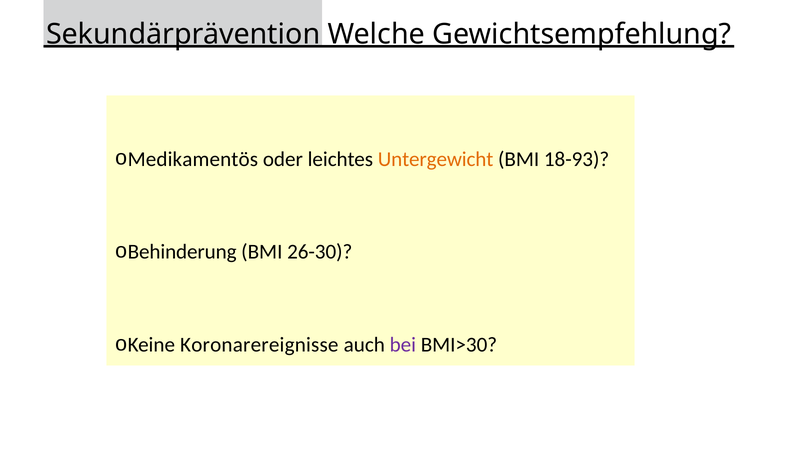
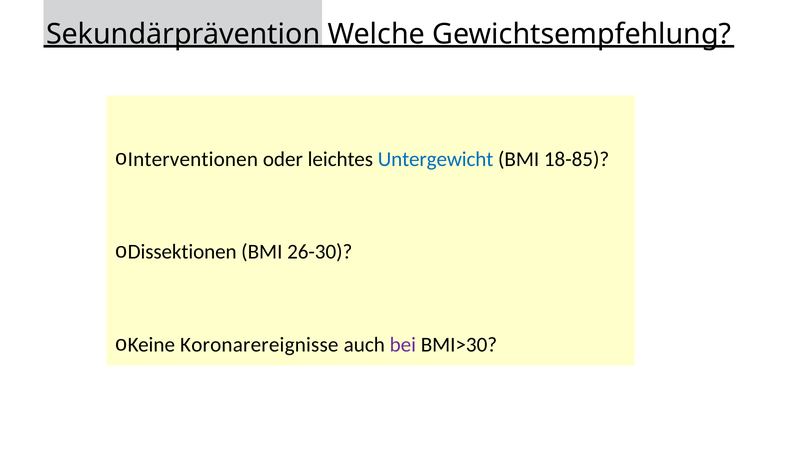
Medikamentös: Medikamentös -> Interventionen (193, 159)
Untergewicht colour: orange -> blue (436, 159)
18-93: 18-93 -> 18-85 (577, 159)
Behinderung: Behinderung -> Dissektionen (182, 252)
